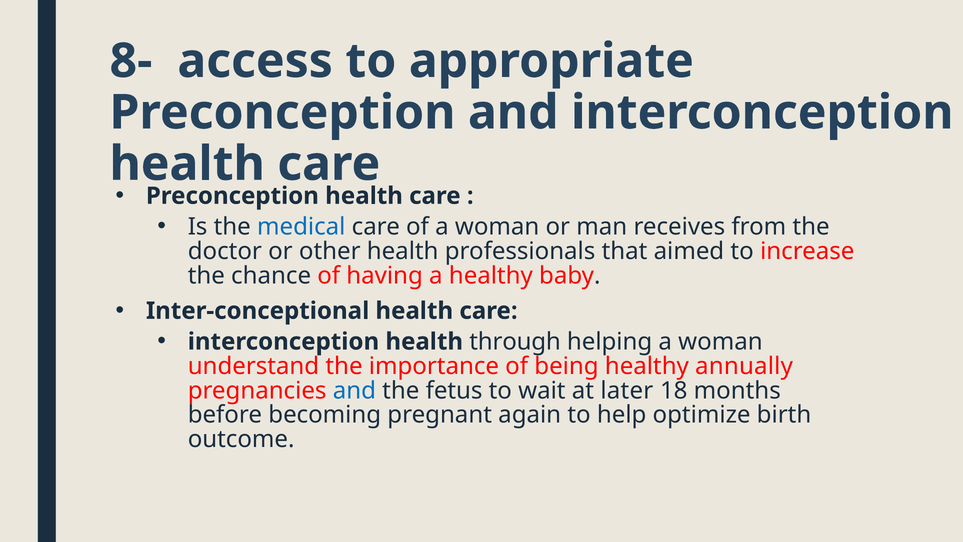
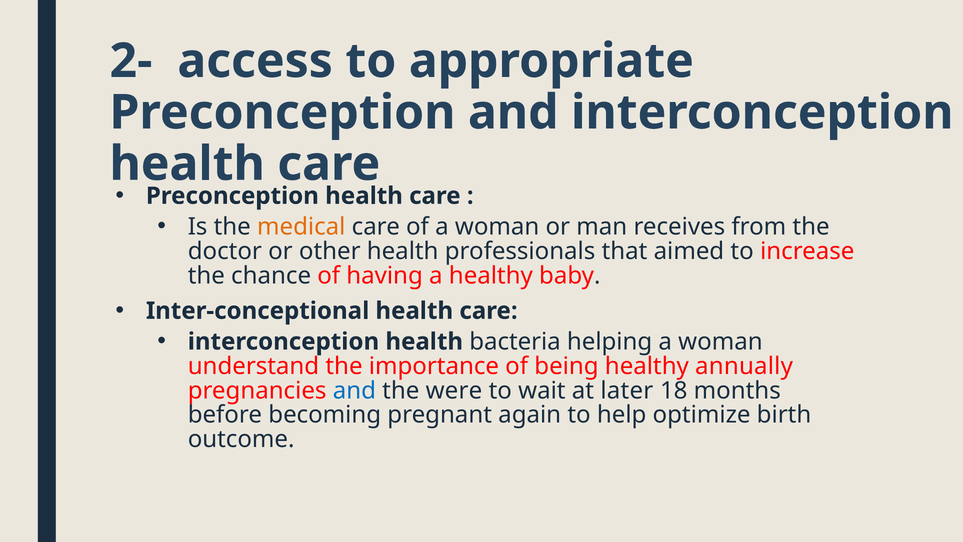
8-: 8- -> 2- (131, 61)
medical colour: blue -> orange (301, 227)
through: through -> bacteria (515, 341)
fetus: fetus -> were (454, 390)
